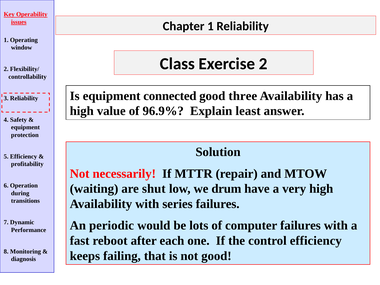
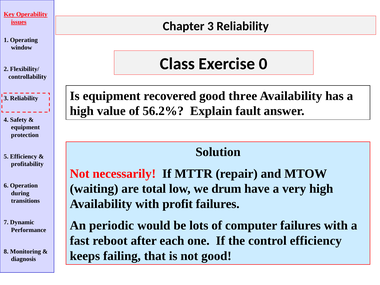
Chapter 1: 1 -> 3 (210, 26)
Exercise 2: 2 -> 0 (263, 64)
connected: connected -> recovered (170, 96)
96.9%: 96.9% -> 56.2% (163, 111)
least: least -> fault (248, 111)
shut: shut -> total (154, 189)
series: series -> profit (178, 204)
